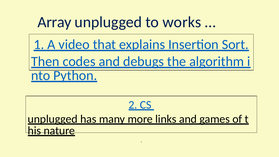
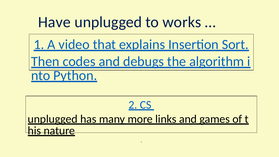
Array: Array -> Have (54, 22)
